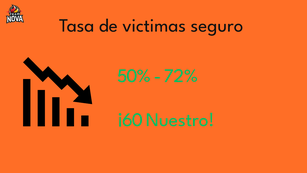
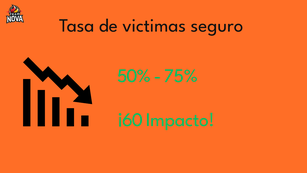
72%: 72% -> 75% (181, 76)
Nuestro: Nuestro -> Impacto (180, 119)
